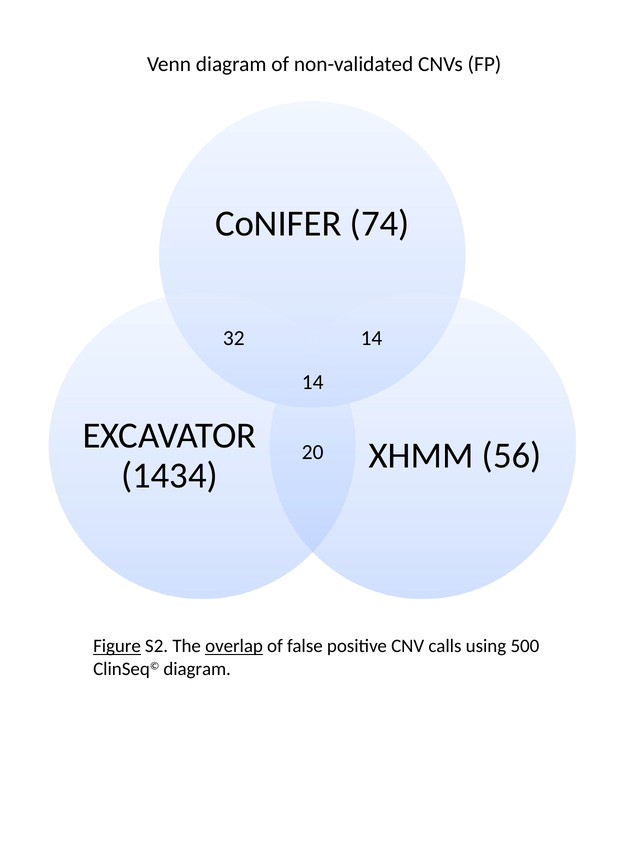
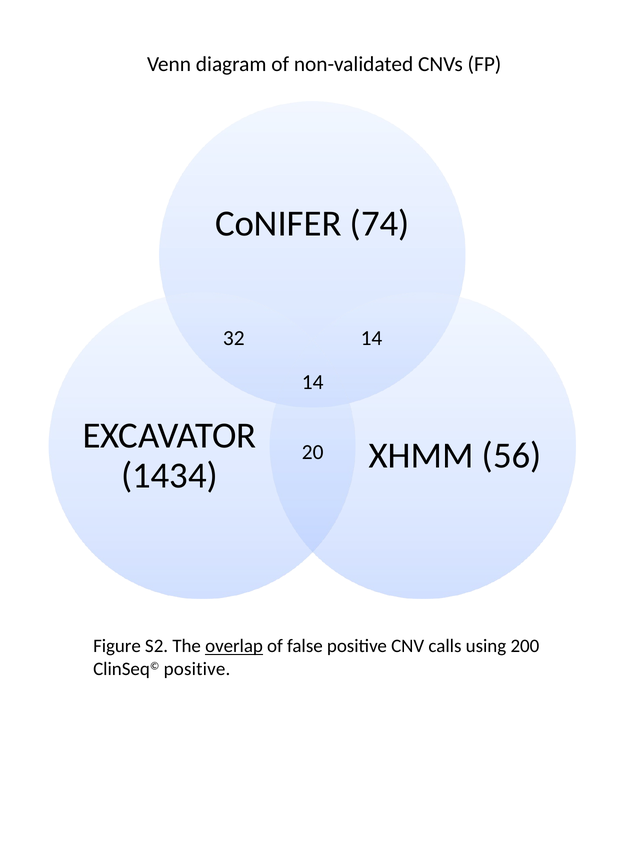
Figure underline: present -> none (117, 646)
500: 500 -> 200 (525, 646)
ClinSeq© diagram: diagram -> positive (197, 669)
